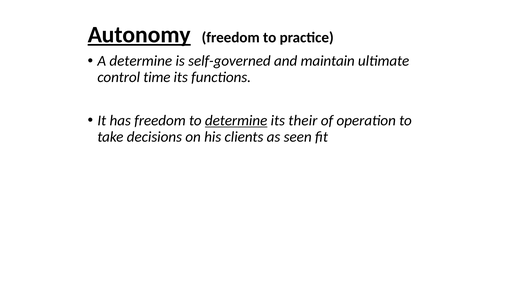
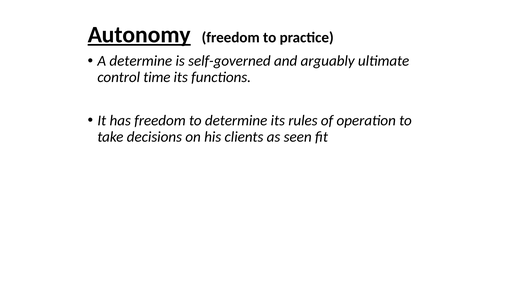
maintain: maintain -> arguably (328, 61)
determine underline: present -> none (236, 121)
their: their -> rules (303, 121)
